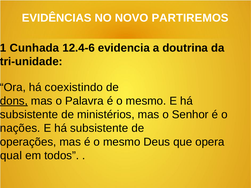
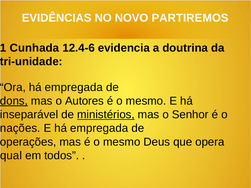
Ora há coexistindo: coexistindo -> empregada (74, 87)
Palavra: Palavra -> Autores (84, 101)
subsistente: subsistente -> inseparável (29, 115)
ministérios underline: none -> present (106, 115)
subsistente: subsistente -> empregada (99, 128)
